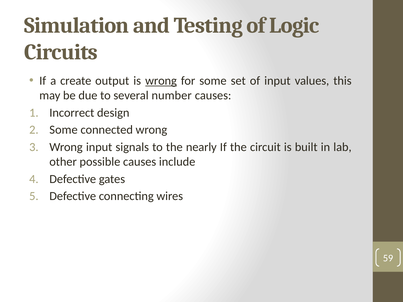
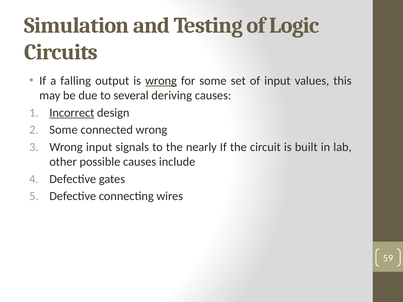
create: create -> falling (76, 81)
number: number -> deriving (172, 96)
Incorrect underline: none -> present (72, 113)
